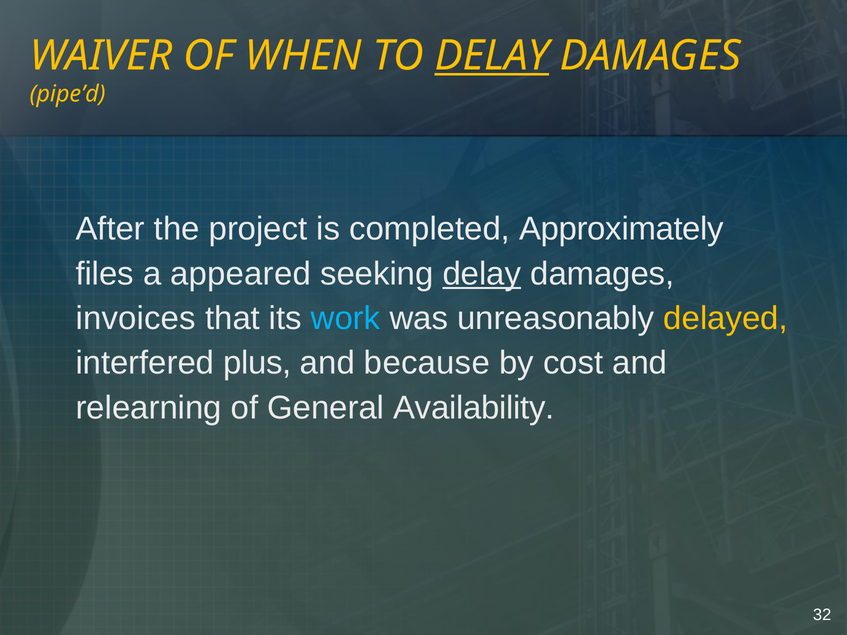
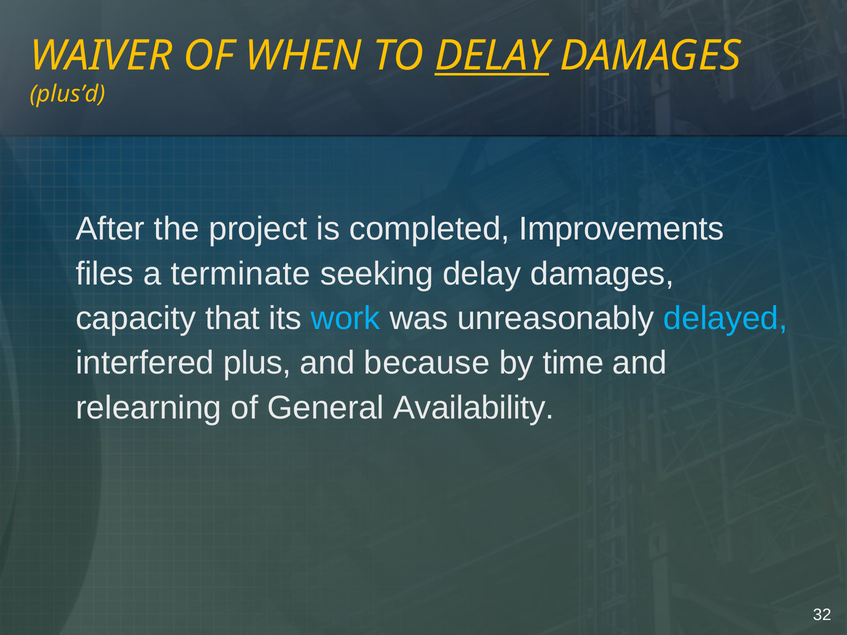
pipe’d: pipe’d -> plus’d (67, 94)
Approximately: Approximately -> Improvements (622, 229)
appeared: appeared -> terminate (241, 274)
delay underline: present -> none (482, 274)
invoices: invoices -> capacity (136, 319)
delayed colour: yellow -> light blue (726, 319)
cost: cost -> time (573, 363)
